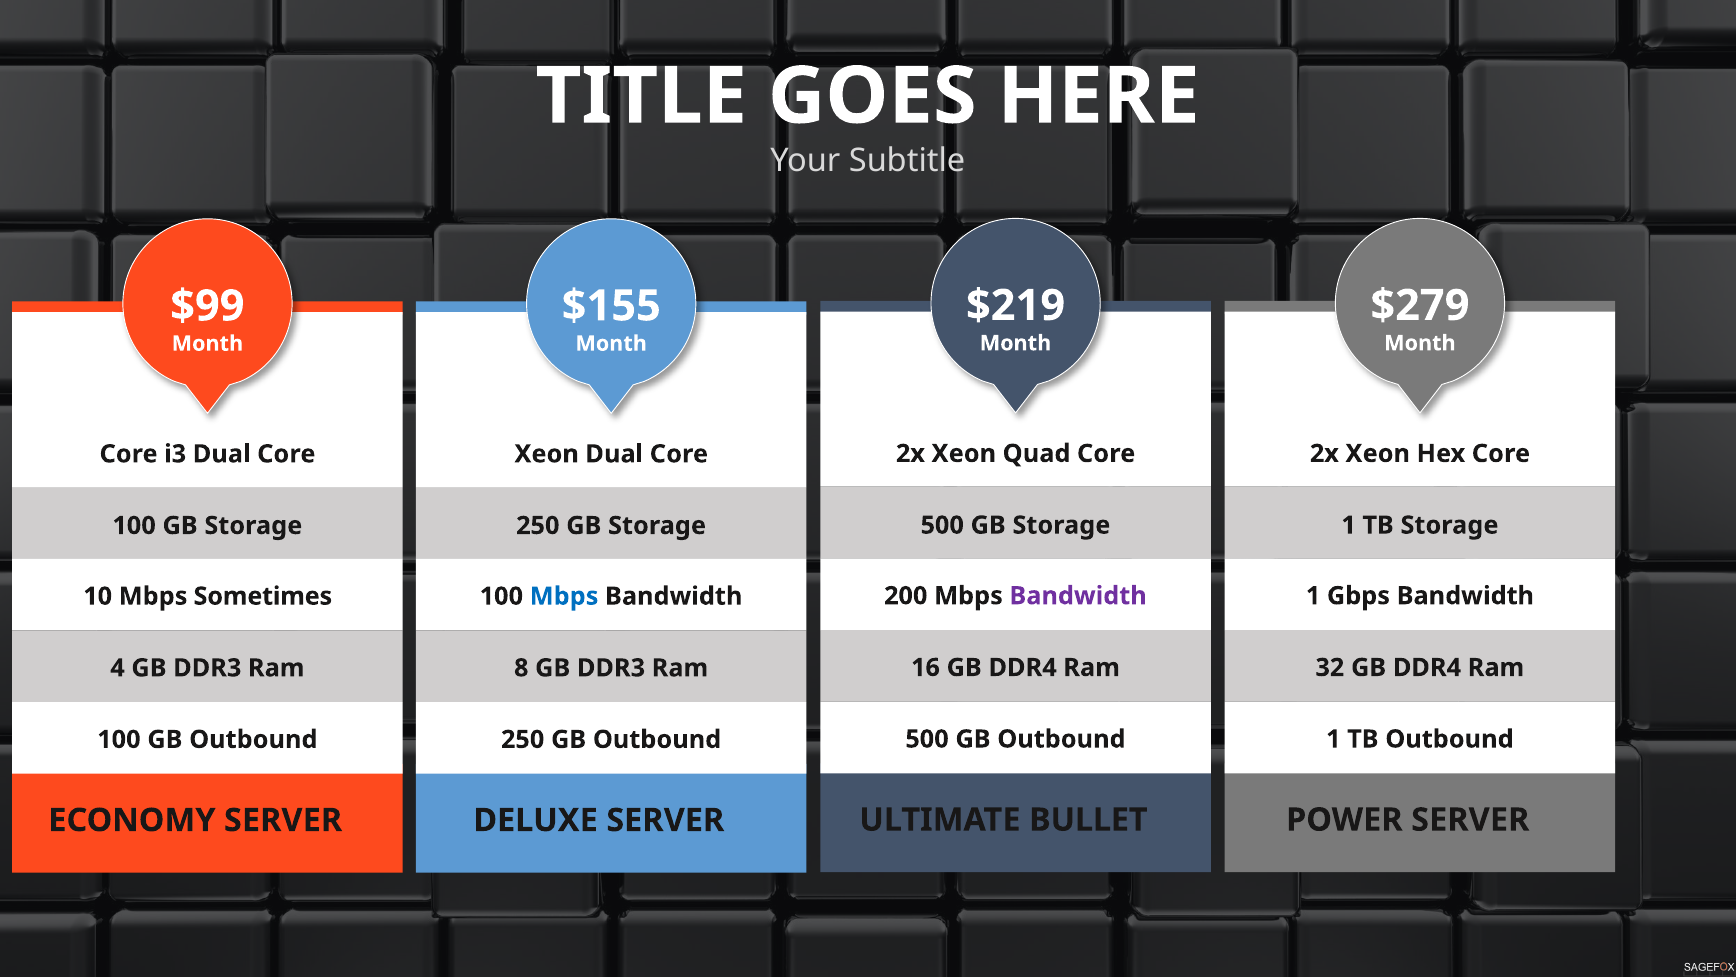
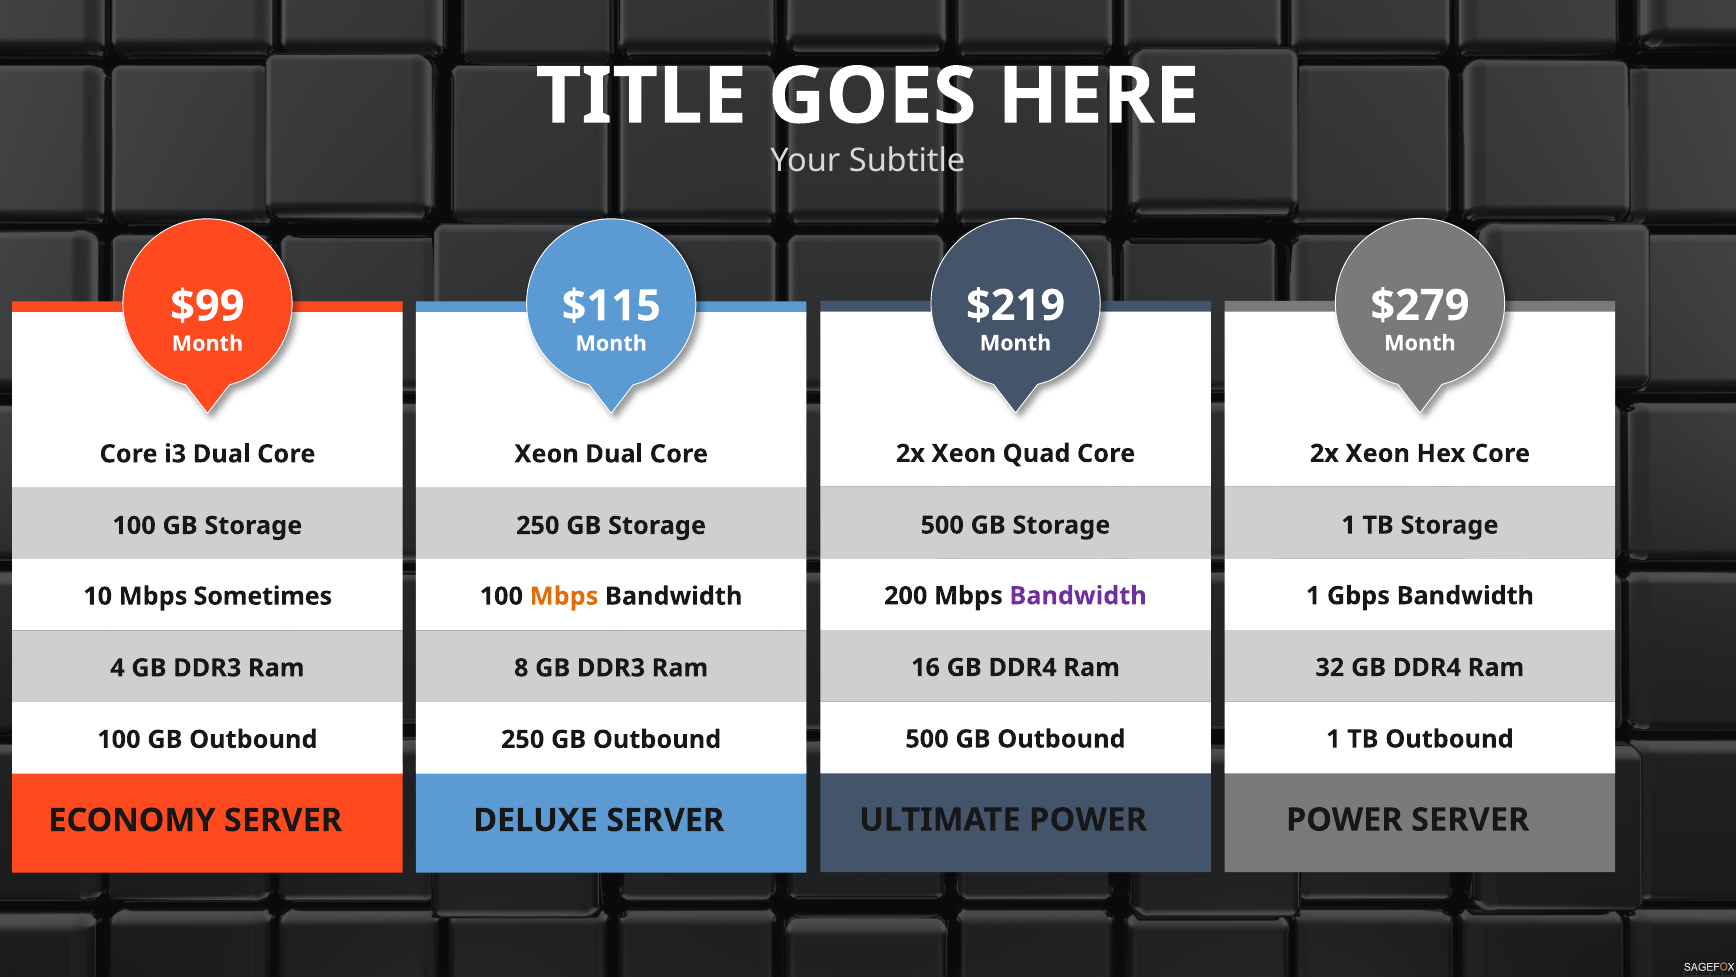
$155: $155 -> $115 (611, 306)
Mbps colour: blue -> orange (564, 596)
ULTIMATE BULLET: BULLET -> POWER (1088, 820)
